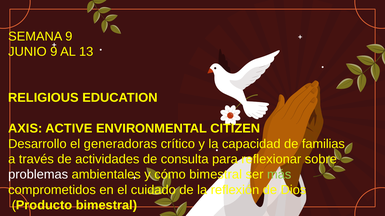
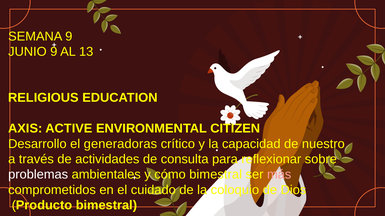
familias: familias -> nuestro (323, 144)
más colour: light green -> pink (279, 175)
reflexión: reflexión -> coloquio (235, 190)
